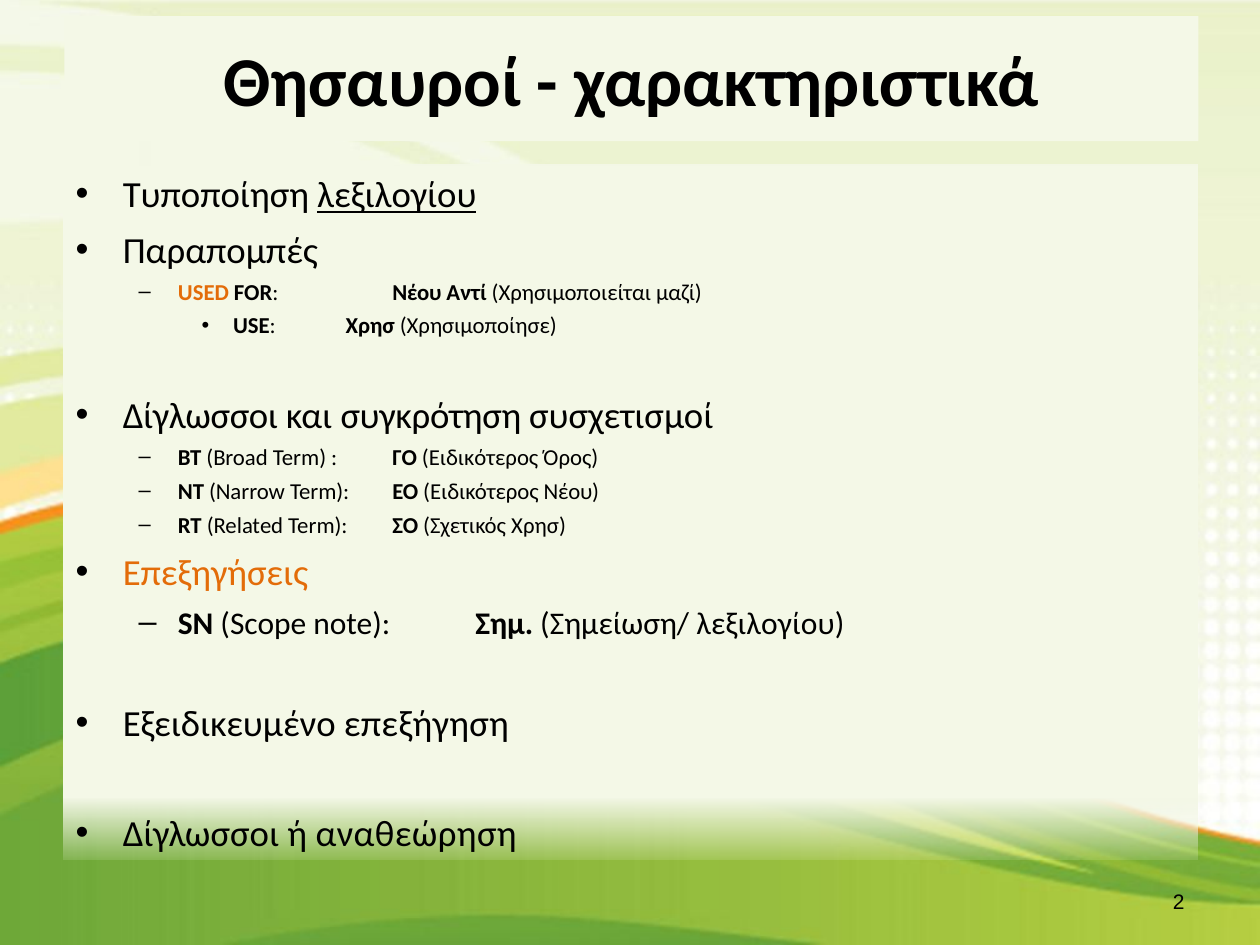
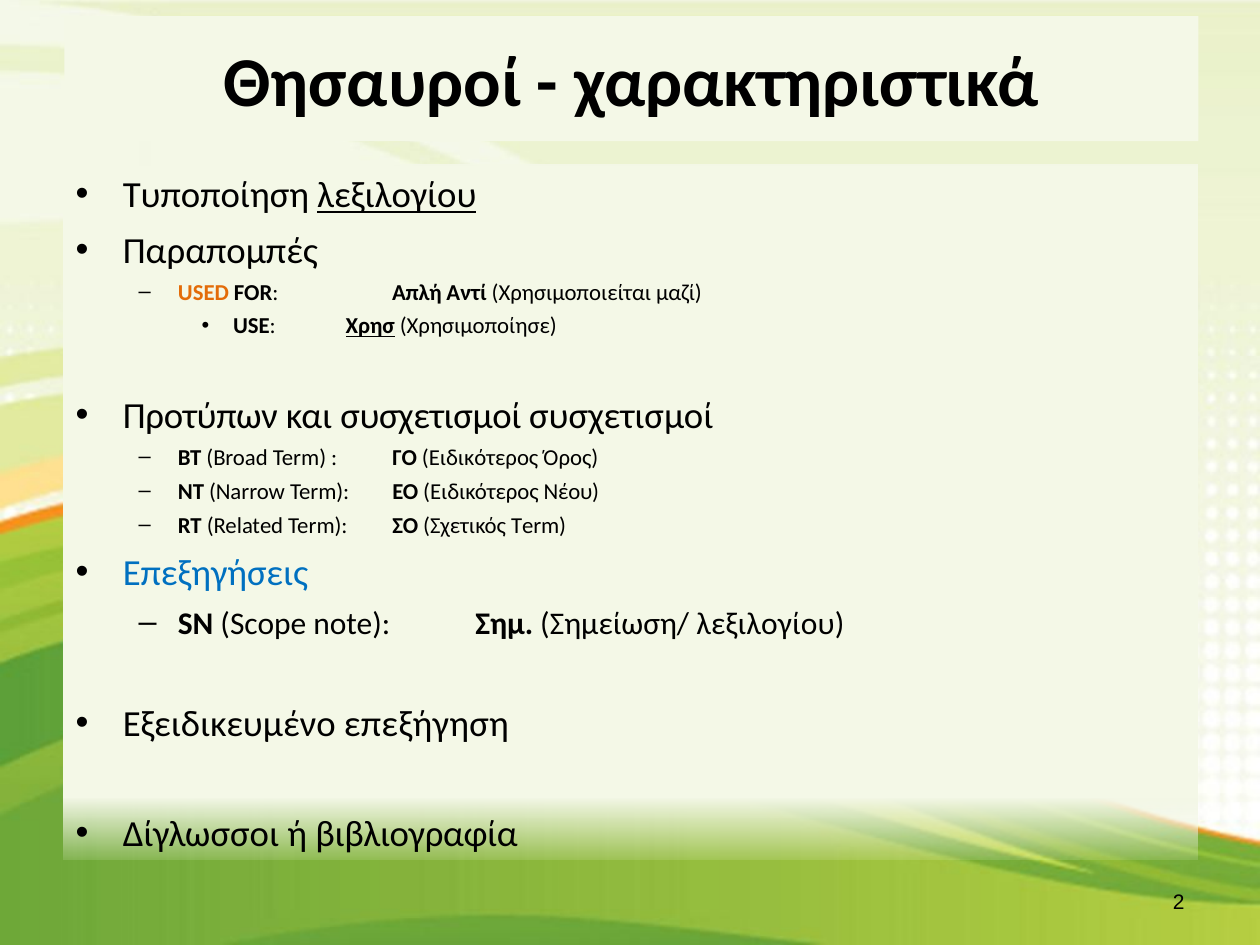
FOR Νέου: Νέου -> Απλή (417, 293)
Χρησ underline: none -> present (370, 326)
Δίγλωσσοι: Δίγλωσσοι -> Προτύπων (200, 416)
και συγκρότηση: συγκρότηση -> συσχετισμοί (431, 416)
Σχετικός Χρησ: Χρησ -> Term (539, 526)
Επεξηγήσεις colour: orange -> blue (216, 574)
αναθεώρηση: αναθεώρηση -> βιβλιογραφία (417, 835)
